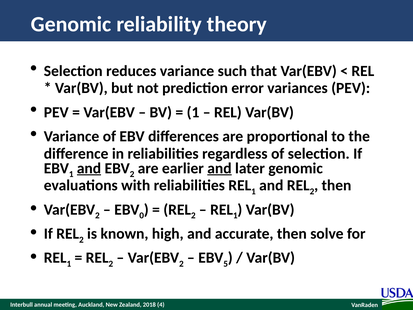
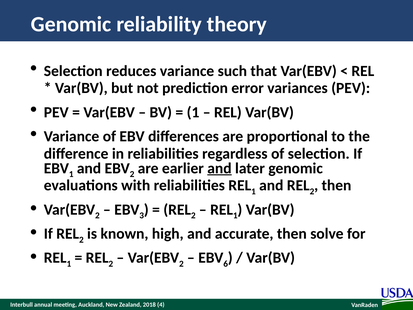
and underline: present -> none (89, 168)
0: 0 -> 3 (142, 215)
5: 5 -> 6 (226, 264)
